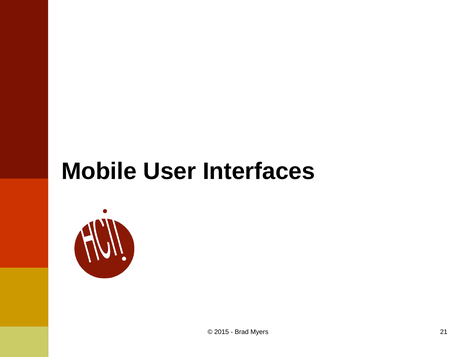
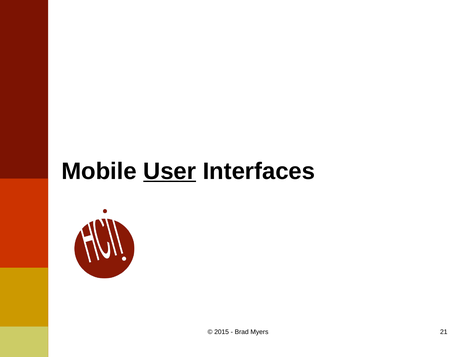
User underline: none -> present (170, 171)
